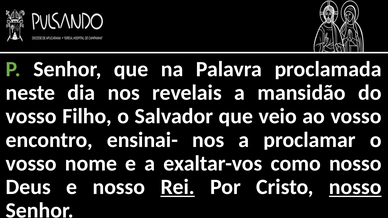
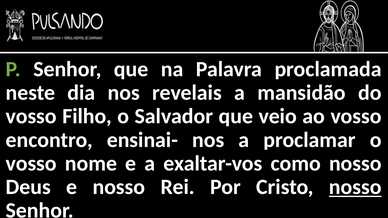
Rei underline: present -> none (178, 187)
